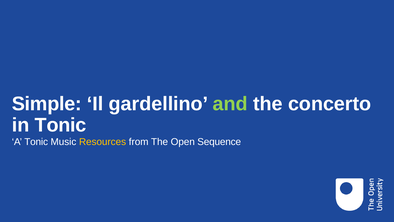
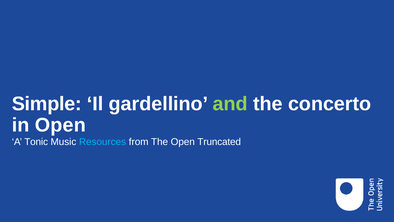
in Tonic: Tonic -> Open (60, 125)
Resources colour: yellow -> light blue (103, 142)
Sequence: Sequence -> Truncated (219, 142)
